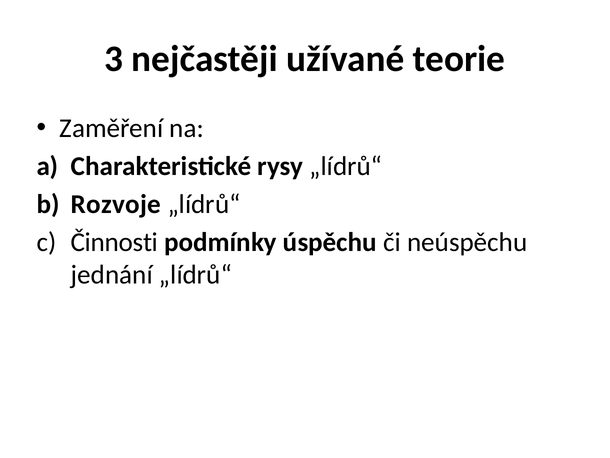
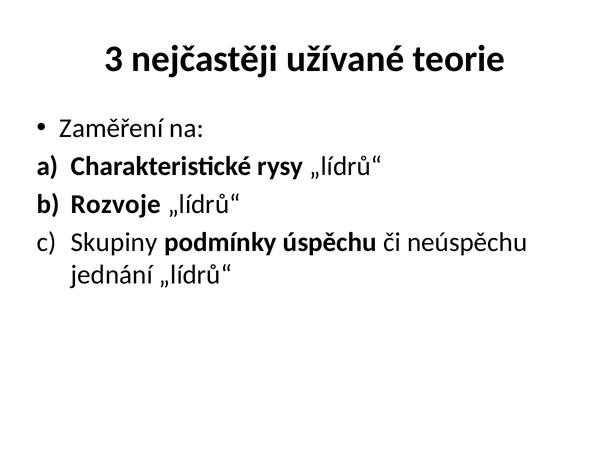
Činnosti: Činnosti -> Skupiny (114, 242)
